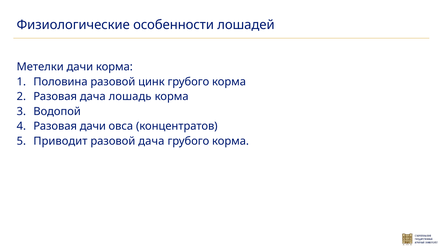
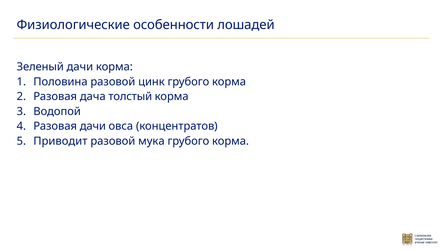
Метелки: Метелки -> Зеленый (40, 67)
лошадь: лошадь -> толстый (130, 96)
разовой дача: дача -> мука (151, 141)
